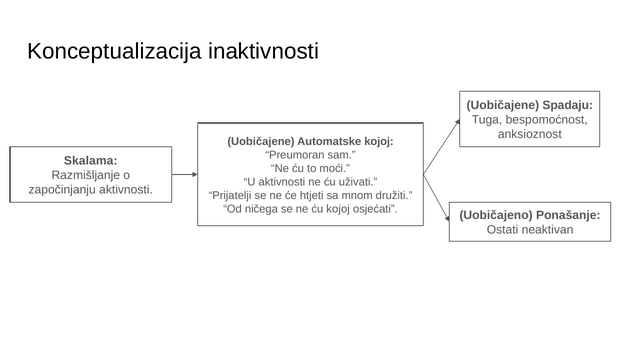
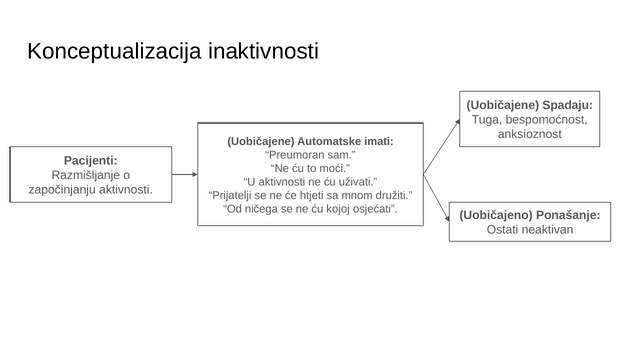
Automatske kojoj: kojoj -> imati (379, 142)
Skalama: Skalama -> Pacijenti (91, 161)
